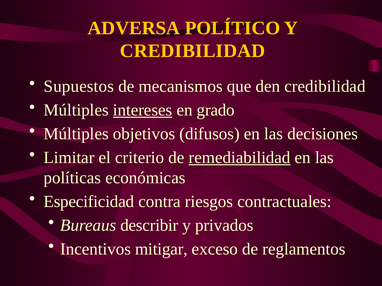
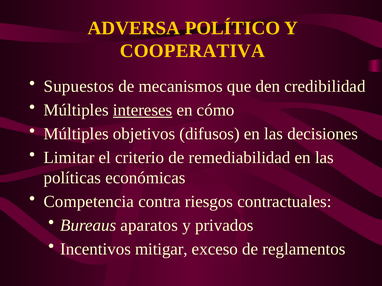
CREDIBILIDAD: CREDIBILIDAD -> COOPERATIVA (192, 51)
grado: grado -> cómo (216, 110)
remediabilidad underline: present -> none (240, 158)
Especificidad: Especificidad -> Competencia (89, 202)
describir: describir -> aparatos (149, 226)
